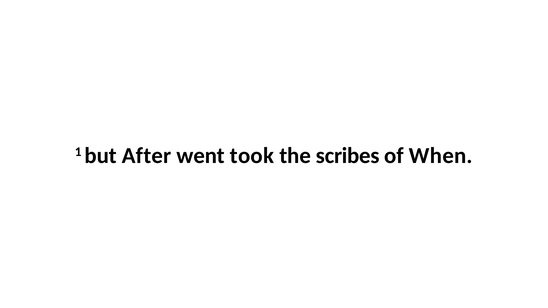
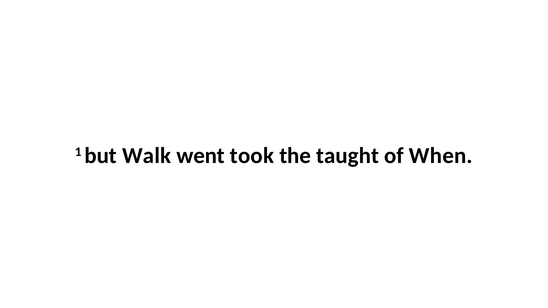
After: After -> Walk (147, 156)
scribes: scribes -> taught (348, 156)
